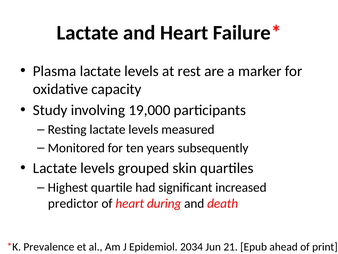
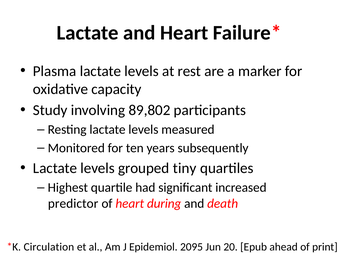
19,000: 19,000 -> 89,802 (149, 110)
skin: skin -> tiny (185, 168)
Prevalence: Prevalence -> Circulation (49, 246)
2034: 2034 -> 2095 (192, 246)
21: 21 -> 20 (231, 246)
